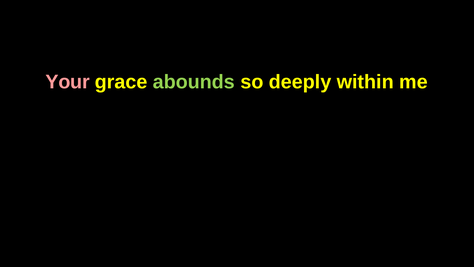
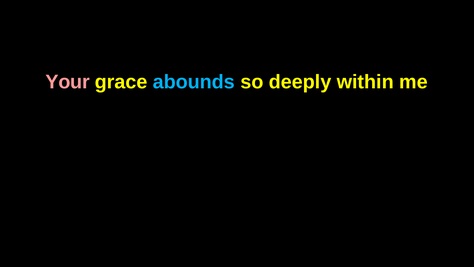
abounds colour: light green -> light blue (194, 82)
